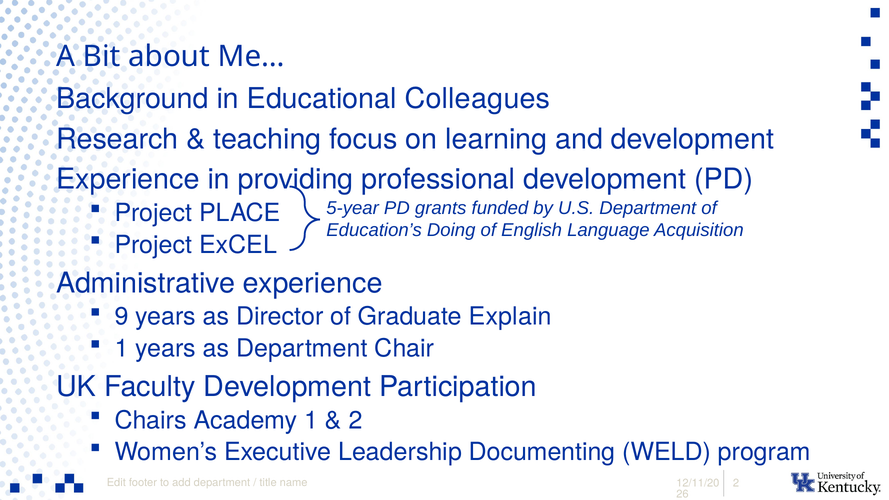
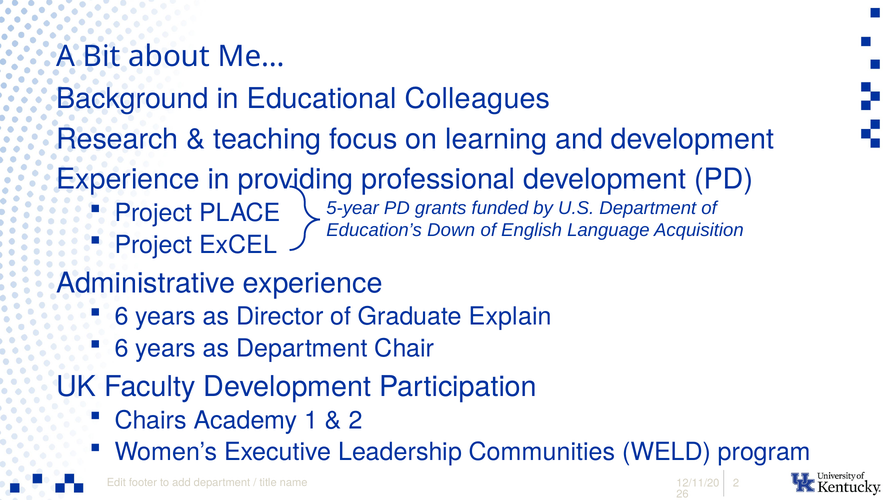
Doing: Doing -> Down (451, 230)
9: 9 -> 6 (122, 317)
1: 1 -> 6 (122, 348)
Documenting: Documenting -> Communities (542, 452)
